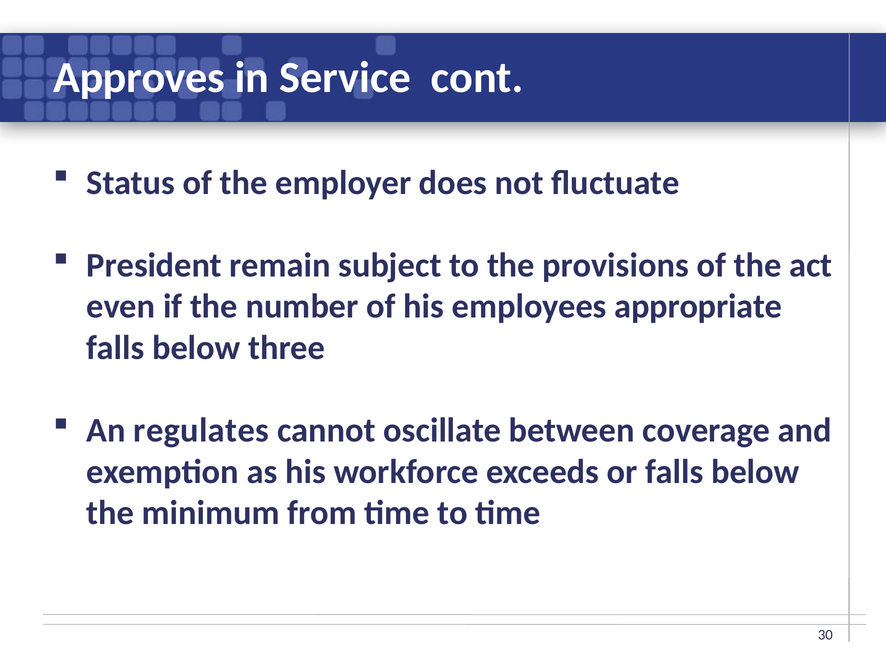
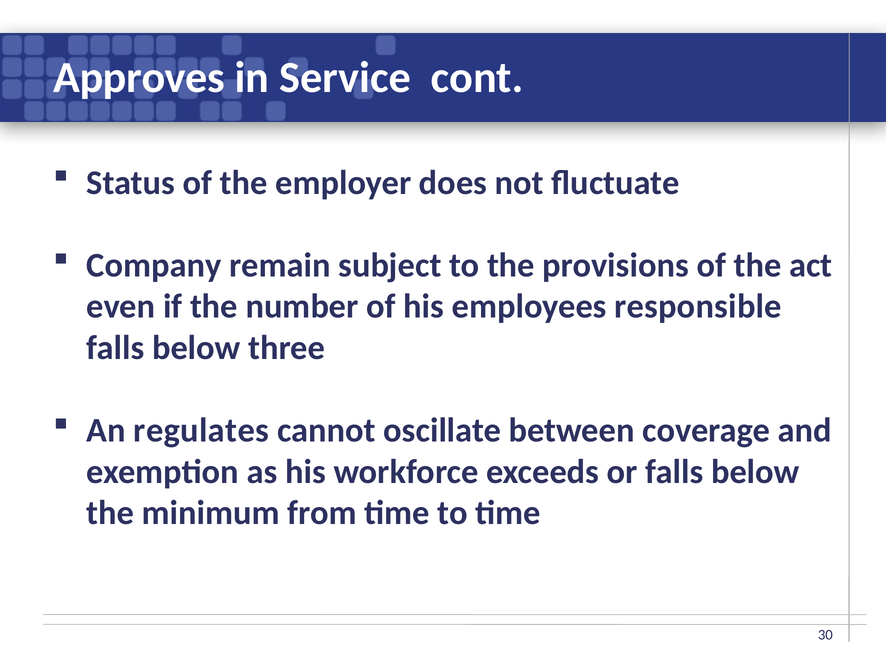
President: President -> Company (154, 265)
appropriate: appropriate -> responsible (698, 306)
